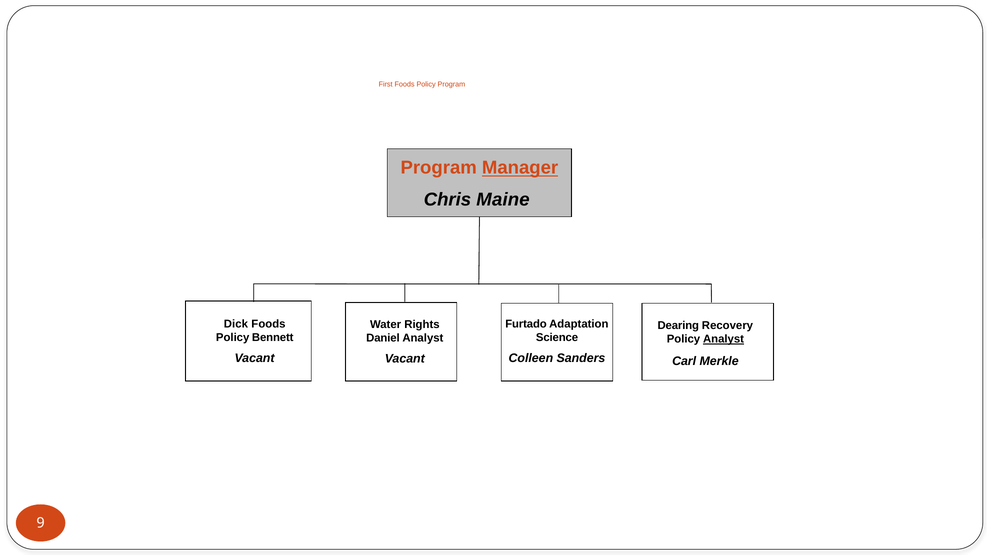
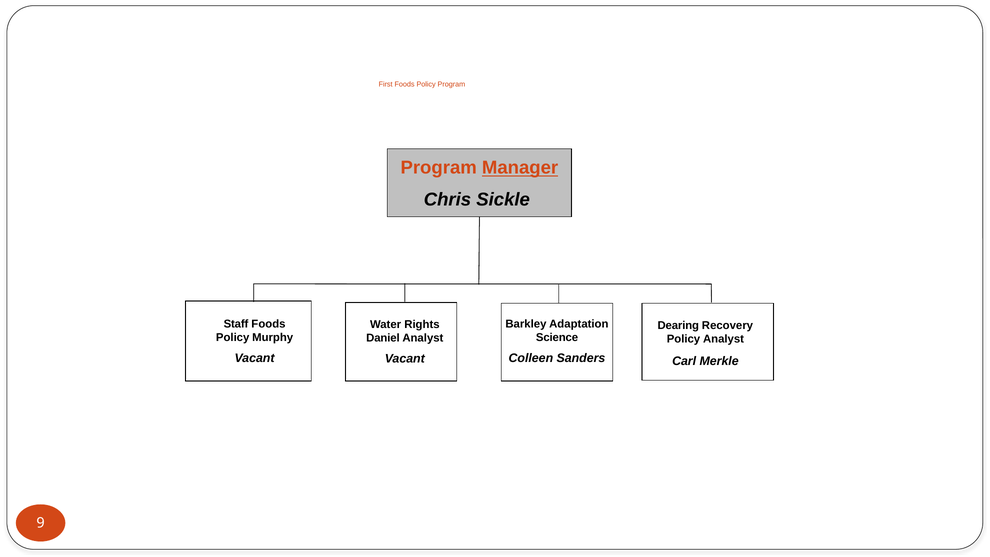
Maine: Maine -> Sickle (503, 199)
Dick: Dick -> Staff (236, 324)
Furtado: Furtado -> Barkley (526, 324)
Bennett: Bennett -> Murphy (273, 337)
Analyst underline: present -> none (724, 339)
